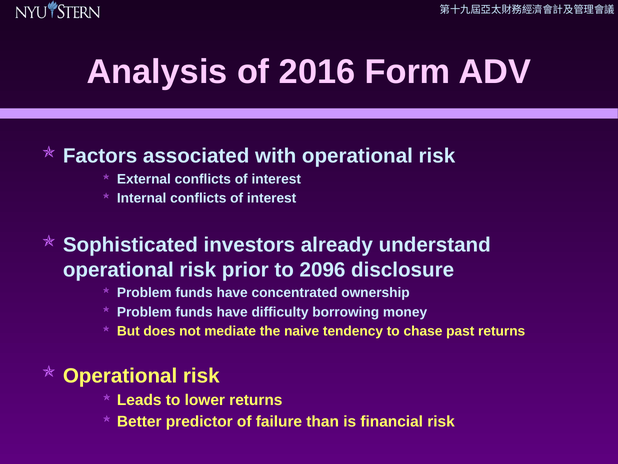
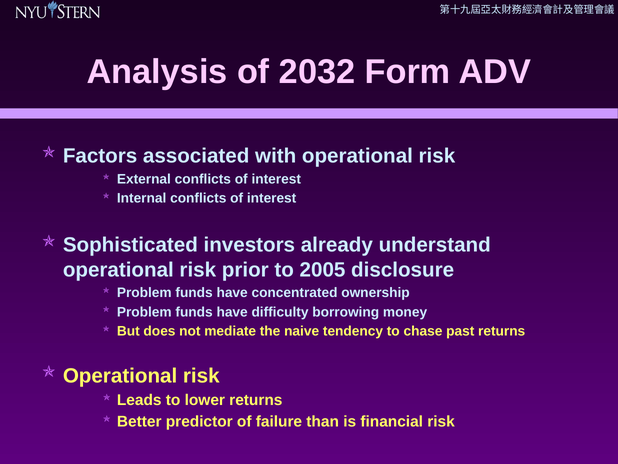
2016: 2016 -> 2032 (317, 72)
2096: 2096 -> 2005 (323, 270)
